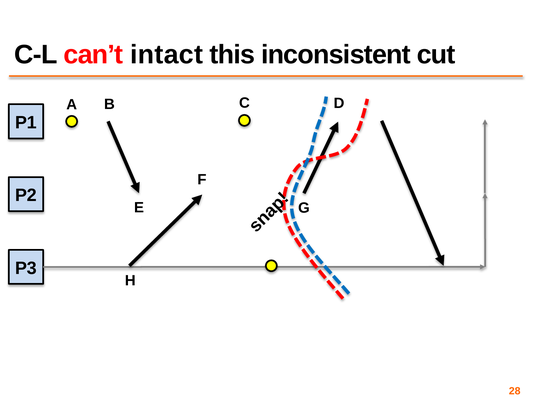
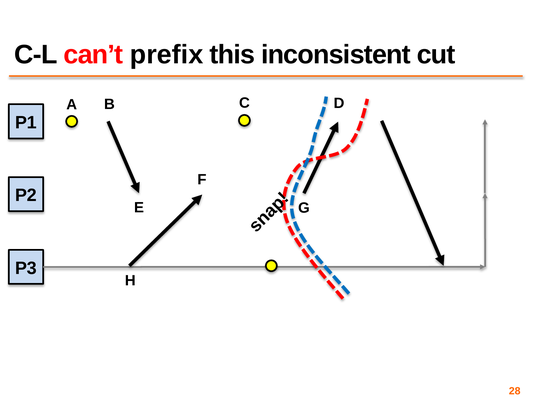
intact: intact -> prefix (167, 55)
